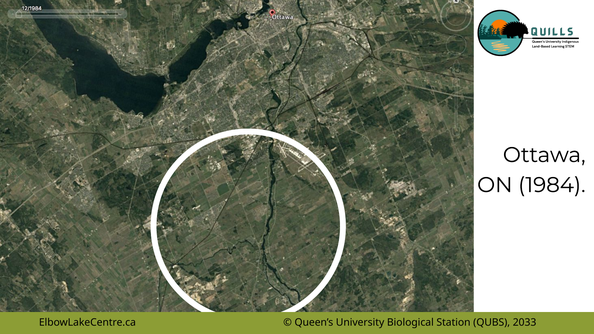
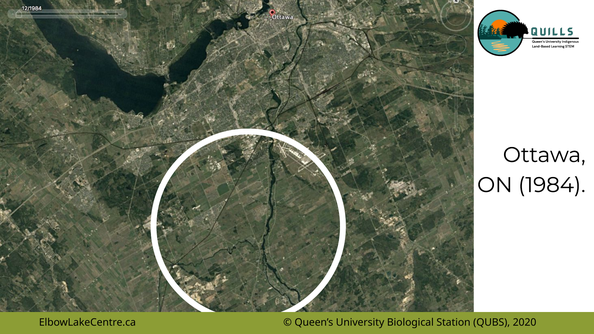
2033: 2033 -> 2020 (525, 323)
